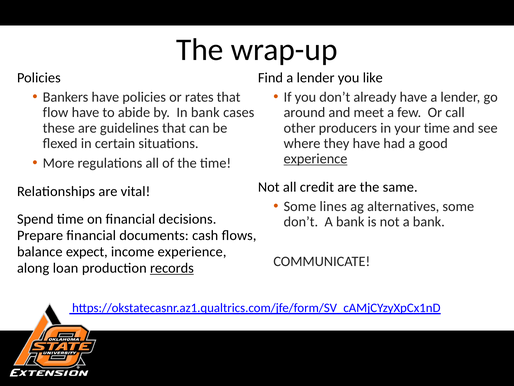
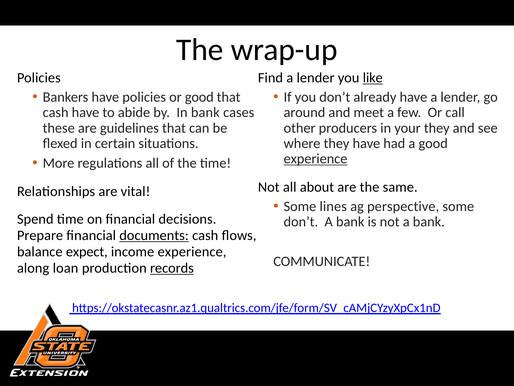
like underline: none -> present (373, 78)
or rates: rates -> good (199, 97)
flow: flow -> cash (56, 112)
your time: time -> they (437, 128)
credit: credit -> about (317, 187)
alternatives: alternatives -> perspective (403, 206)
documents underline: none -> present (154, 235)
